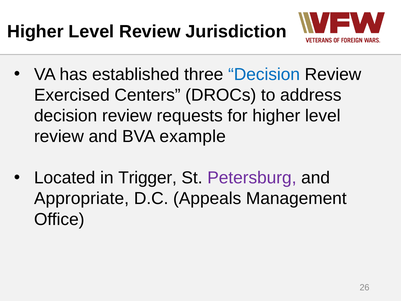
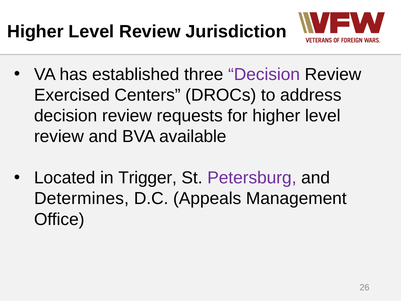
Decision colour: blue -> purple (264, 74)
example: example -> available (193, 136)
Appropriate: Appropriate -> Determines (81, 198)
